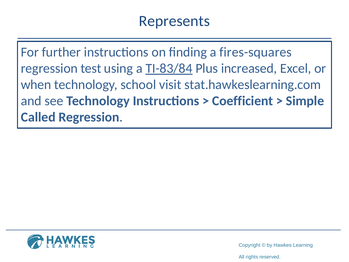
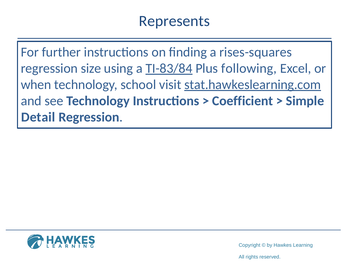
fires-squares: fires-squares -> rises-squares (256, 52)
test: test -> size (91, 68)
increased: increased -> following (249, 68)
stat.hawkeslearning.com underline: none -> present (253, 85)
Called: Called -> Detail (38, 117)
